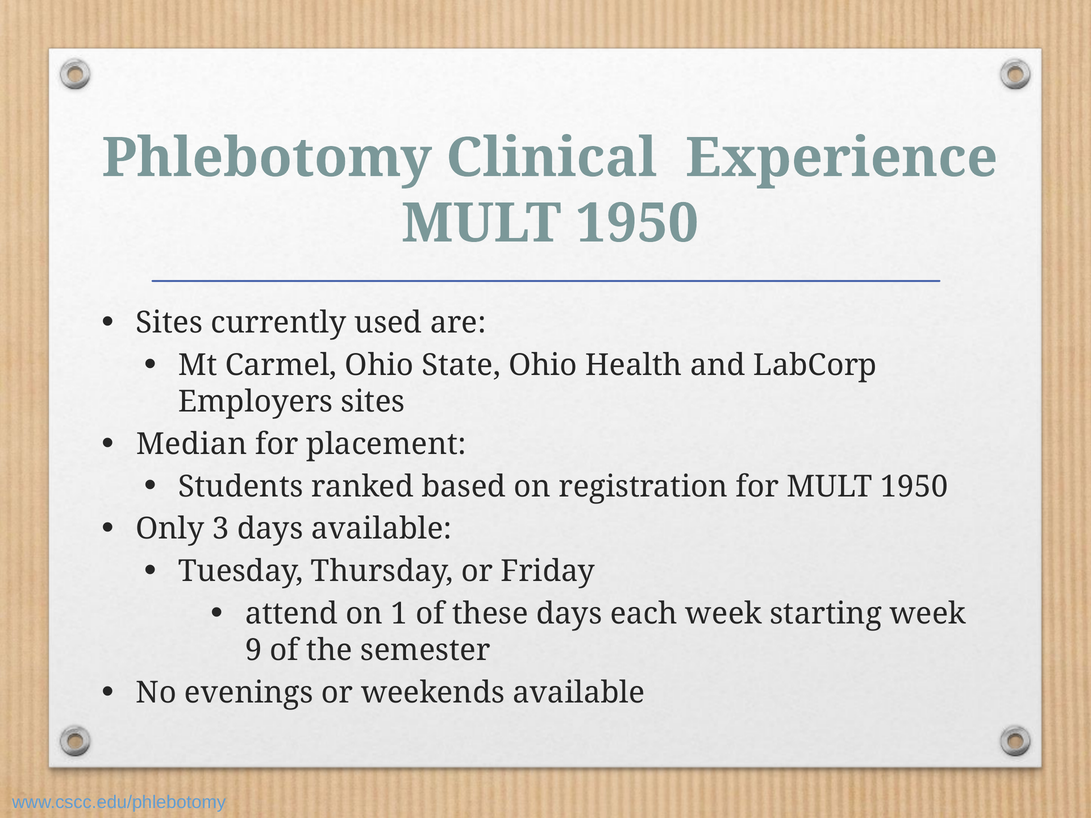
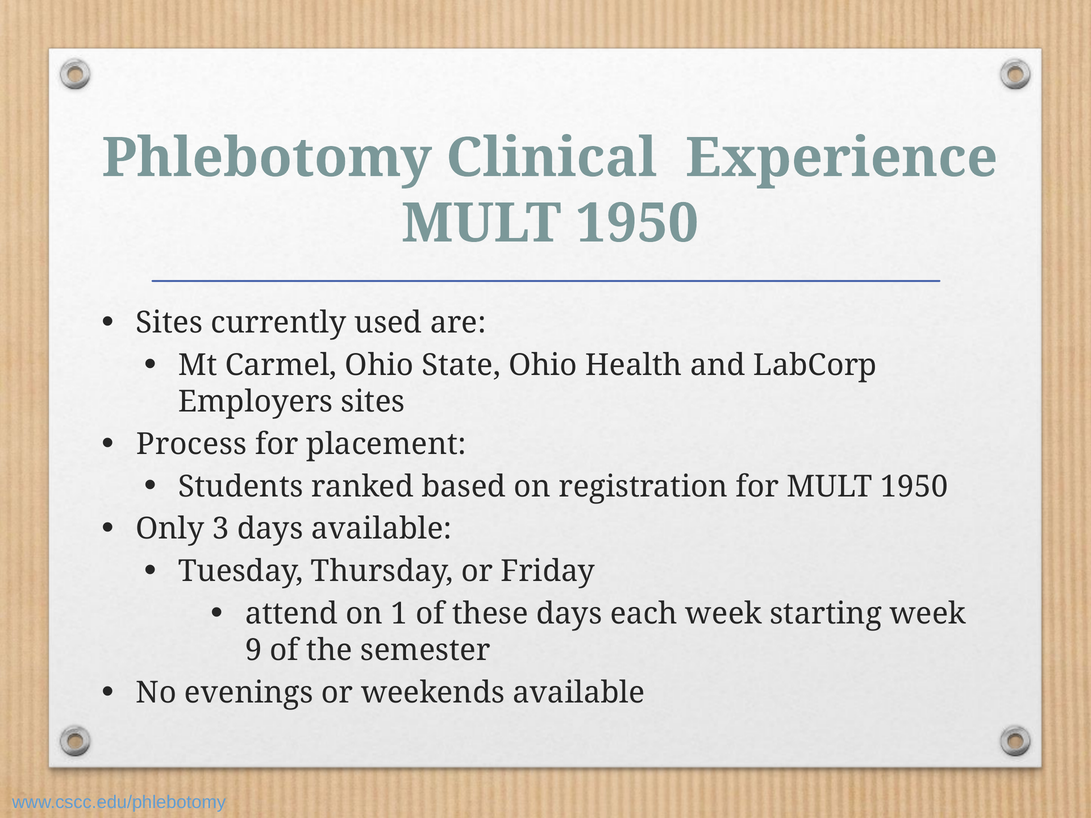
Median: Median -> Process (192, 444)
